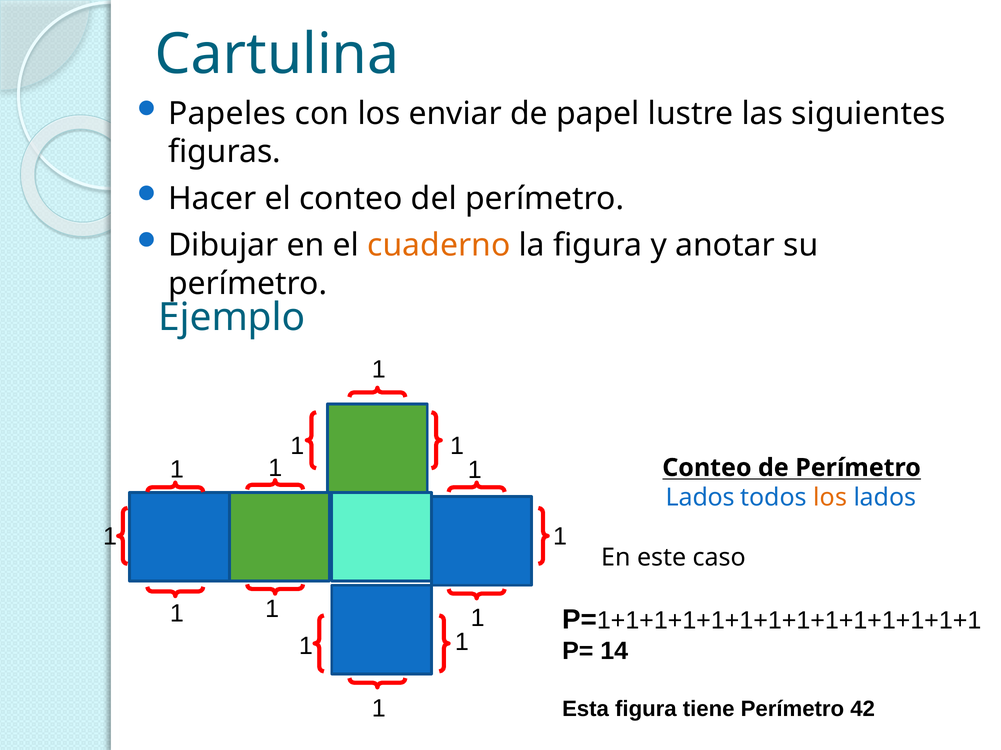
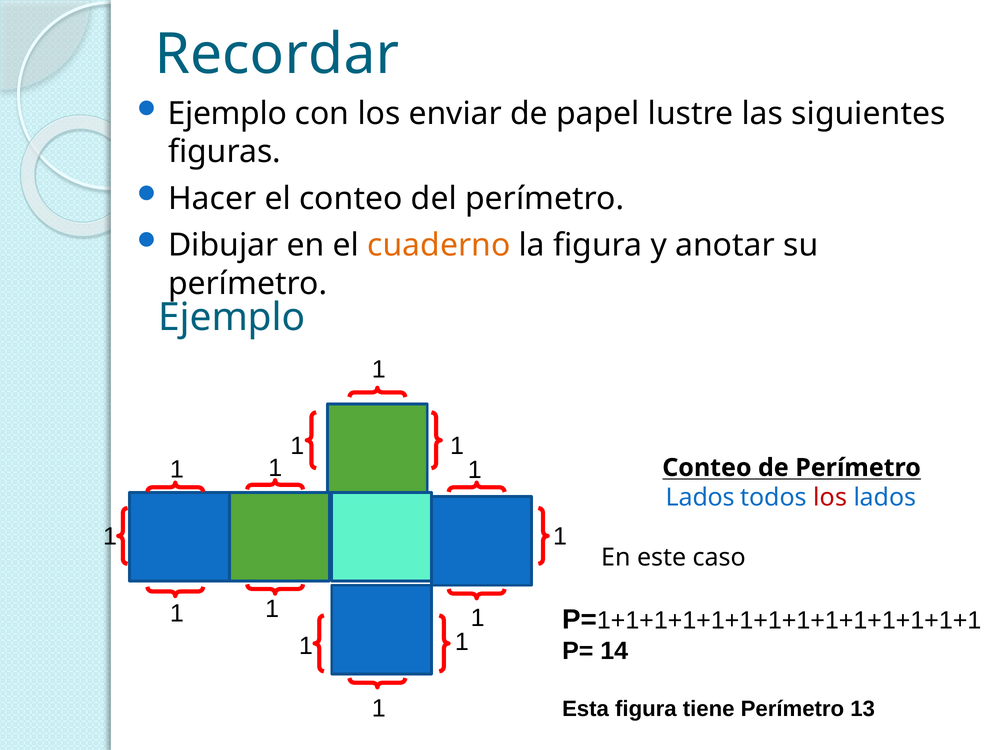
Cartulina: Cartulina -> Recordar (277, 55)
Papeles: Papeles -> Ejemplo (227, 114)
los colour: orange -> red (830, 498)
42: 42 -> 13 (863, 710)
